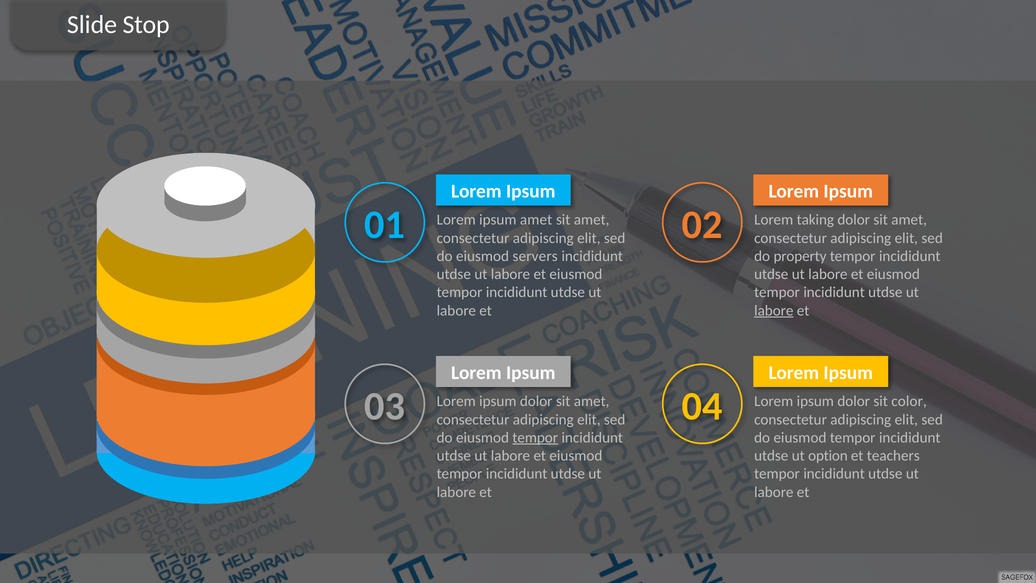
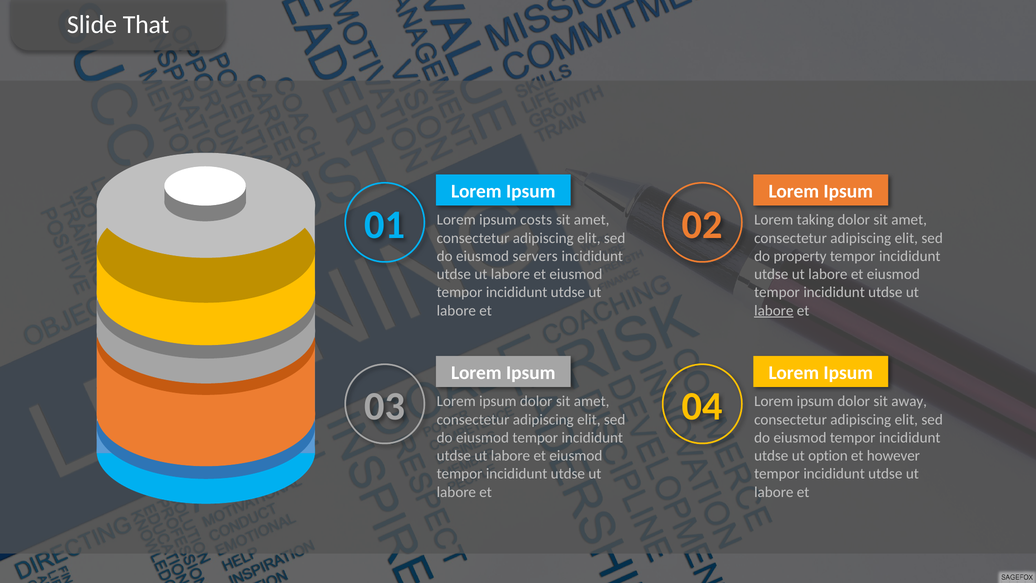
Stop: Stop -> That (146, 24)
ipsum amet: amet -> costs (536, 220)
color: color -> away (909, 401)
tempor underline: present -> none (535, 438)
teachers: teachers -> however (893, 456)
